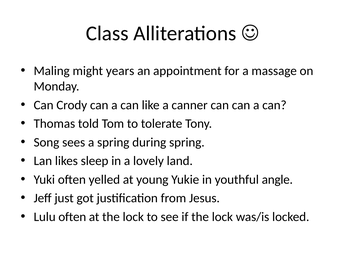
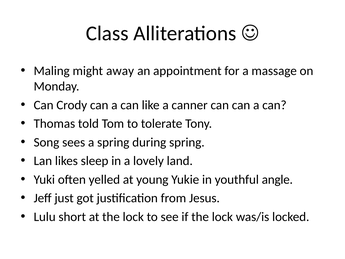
years: years -> away (120, 71)
Lulu often: often -> short (72, 217)
